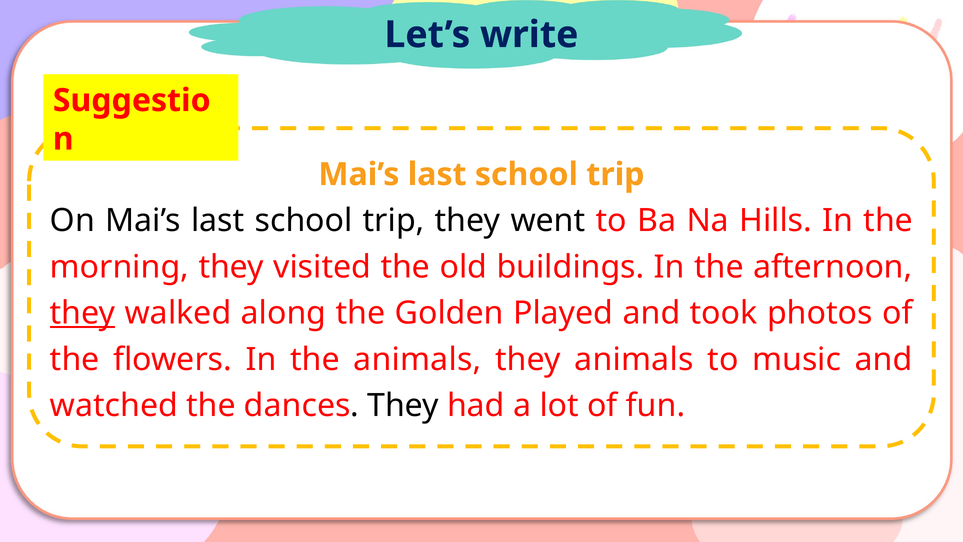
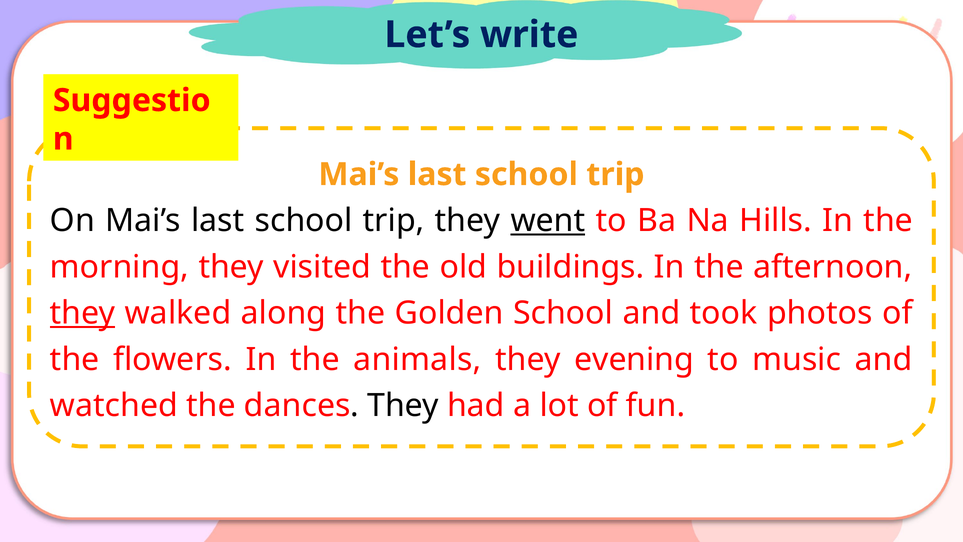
went underline: none -> present (548, 221)
Golden Played: Played -> School (563, 313)
they animals: animals -> evening (634, 359)
